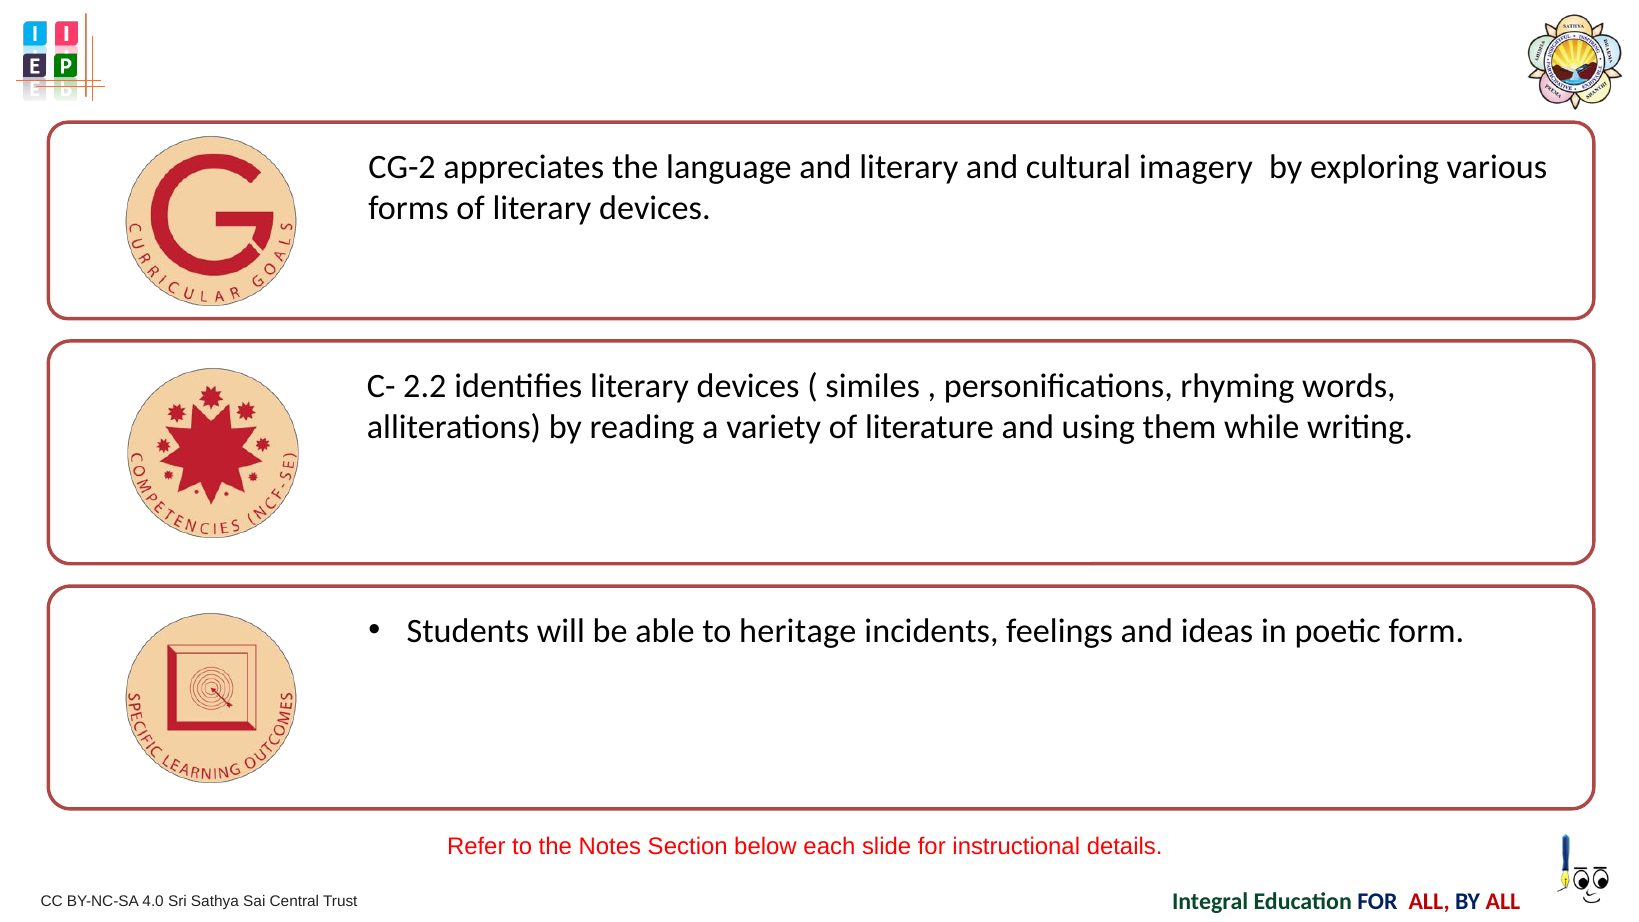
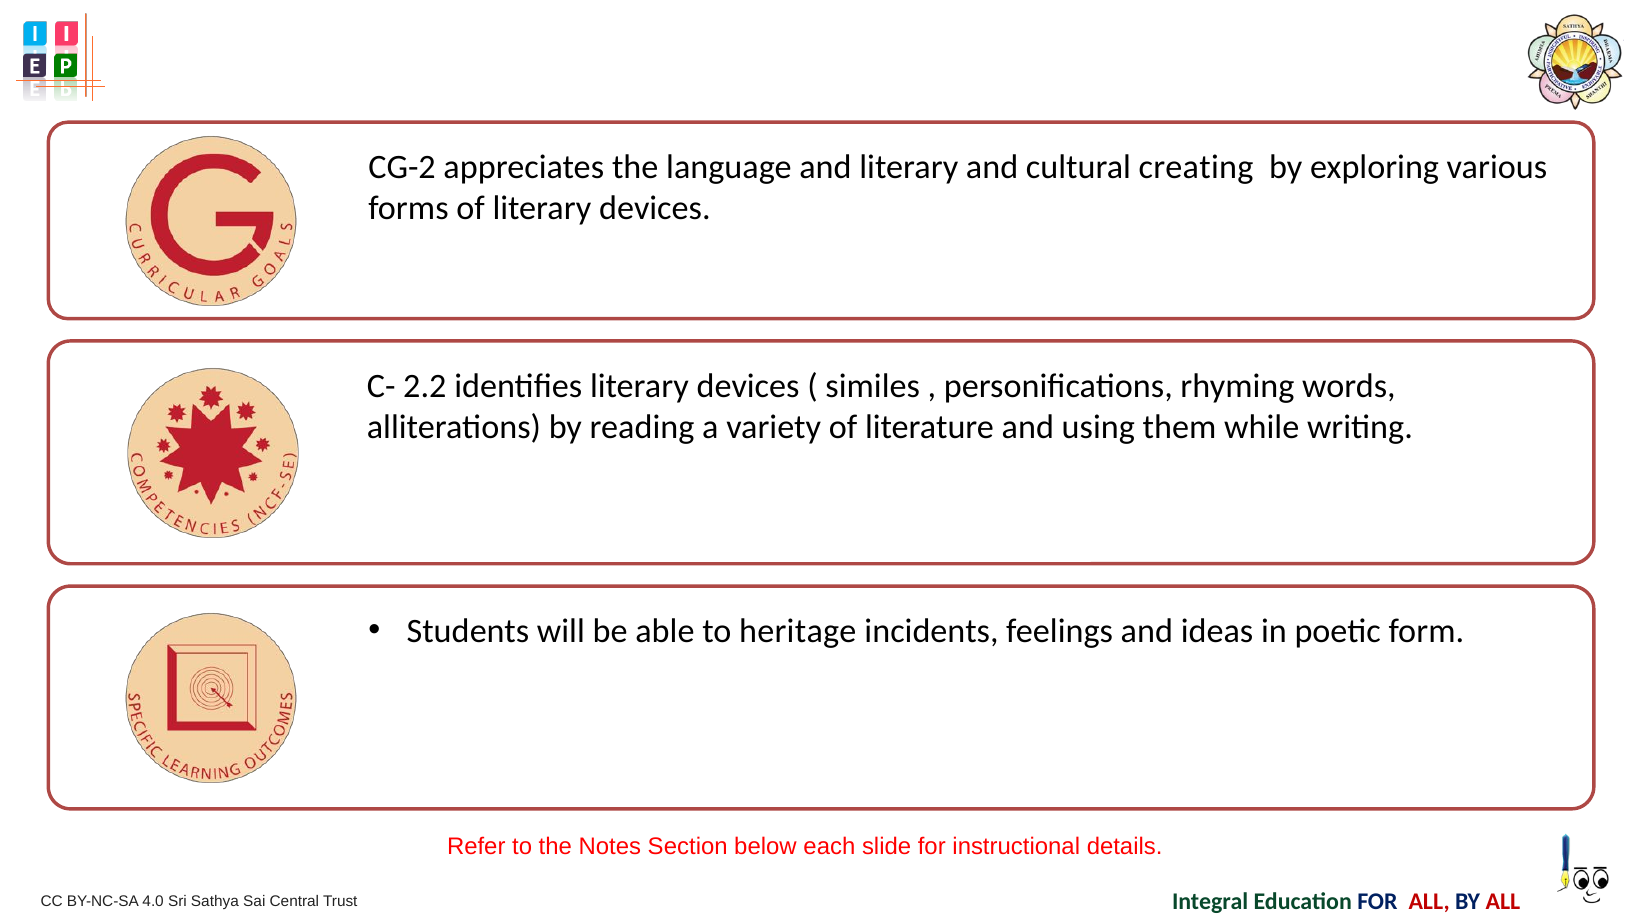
imagery: imagery -> creating (1196, 167)
